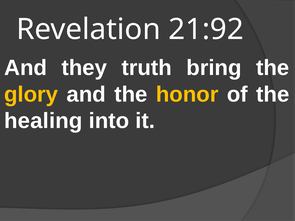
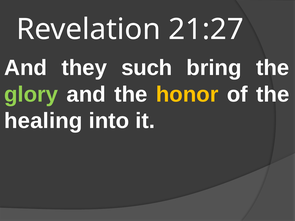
21:92: 21:92 -> 21:27 (206, 29)
truth: truth -> such (147, 68)
glory colour: yellow -> light green (31, 94)
